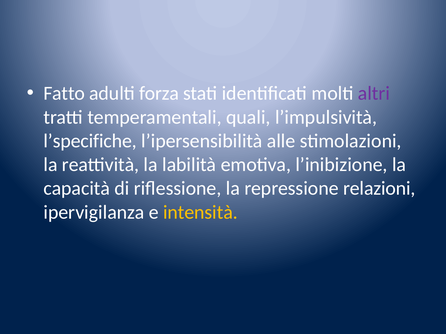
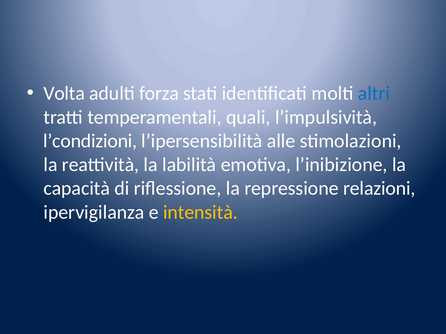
Fatto: Fatto -> Volta (64, 94)
altri colour: purple -> blue (374, 94)
l’specifiche: l’specifiche -> l’condizioni (90, 141)
